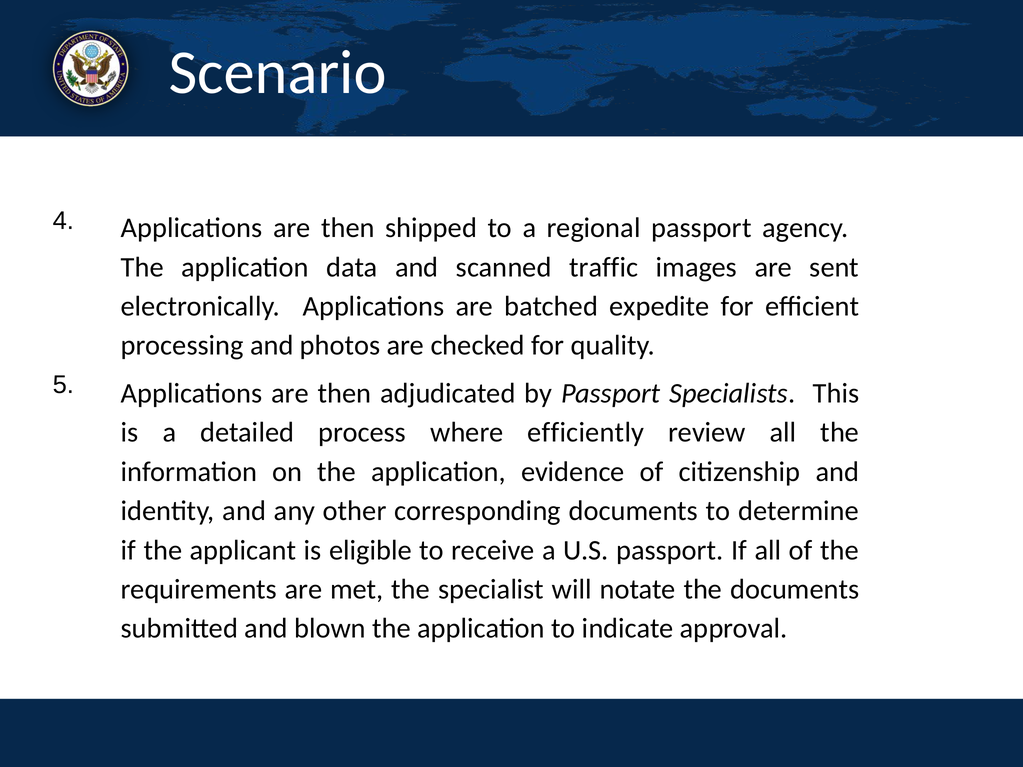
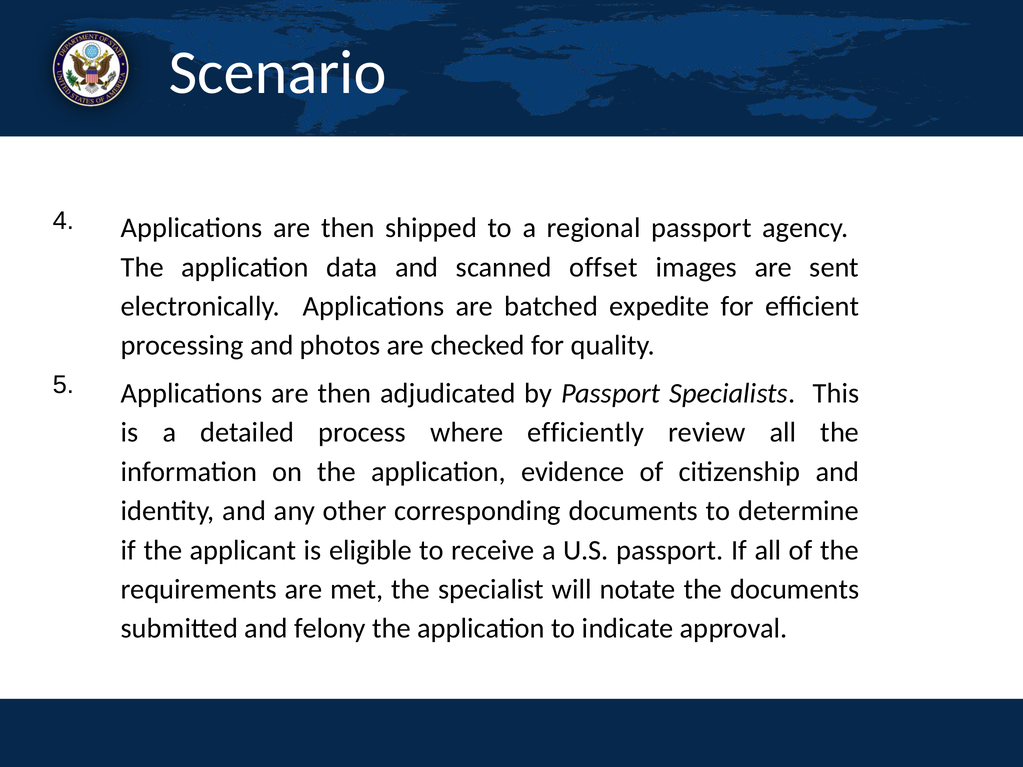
traffic: traffic -> offset (604, 267)
blown: blown -> felony (330, 629)
